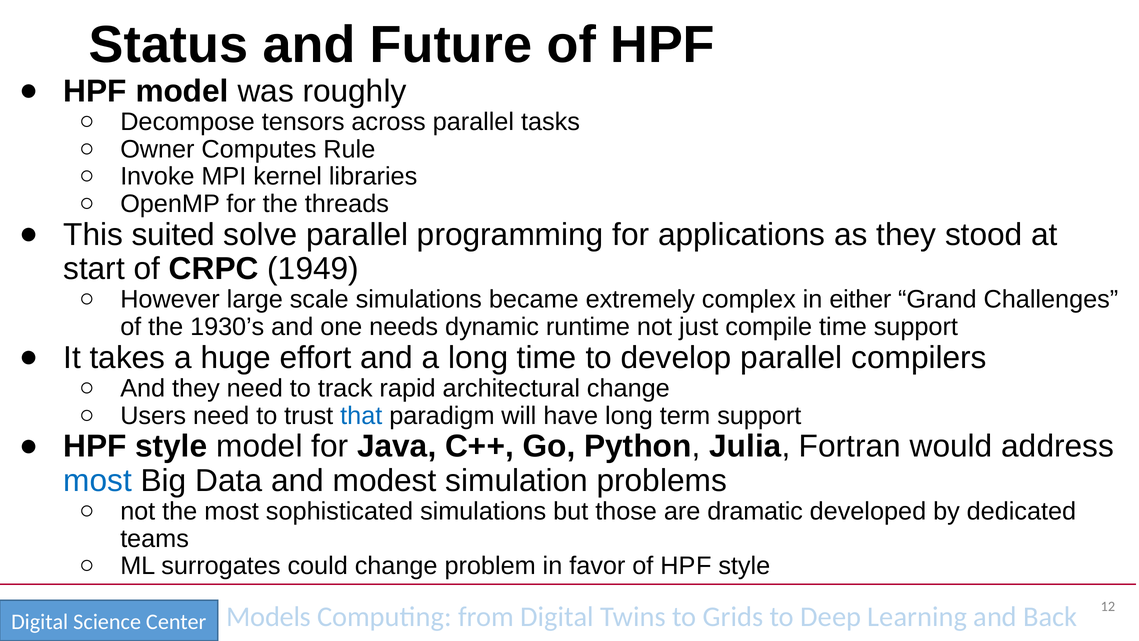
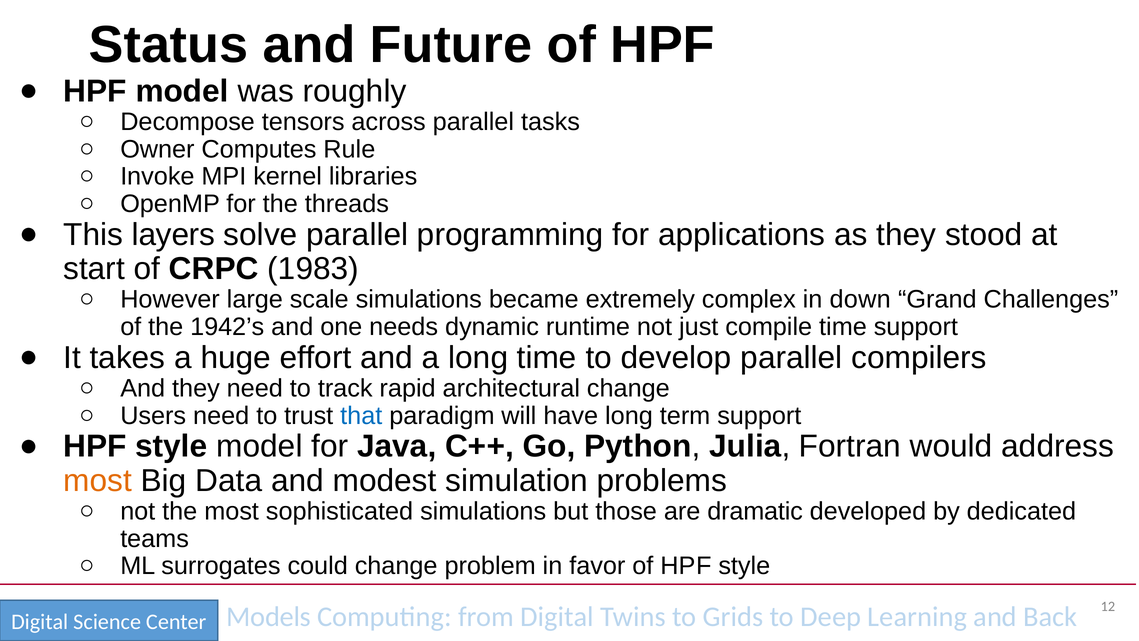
suited: suited -> layers (173, 235)
1949: 1949 -> 1983 (313, 269)
either: either -> down (860, 299)
1930’s: 1930’s -> 1942’s (227, 327)
most colour: blue -> orange (98, 480)
